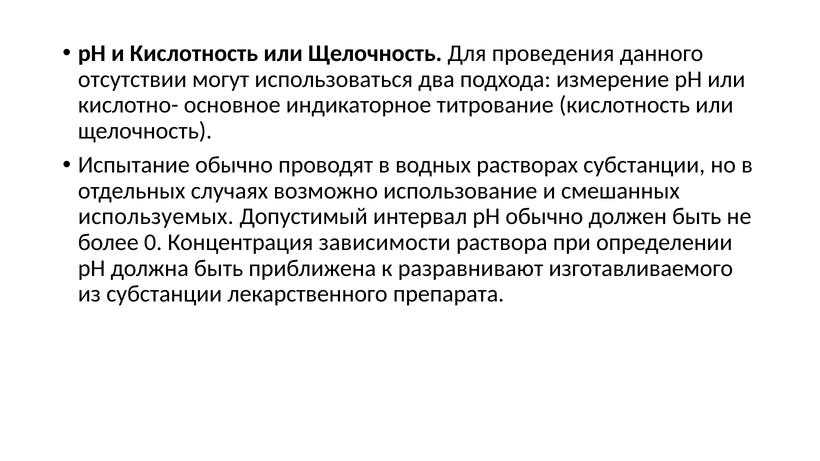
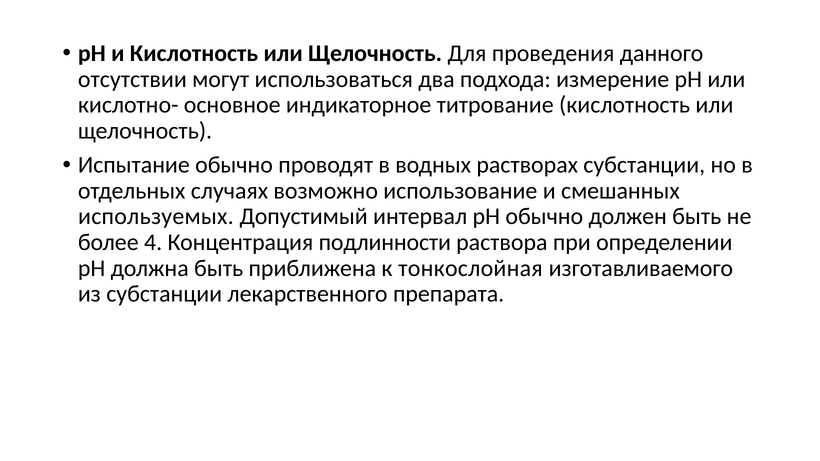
0: 0 -> 4 (153, 242)
зависимости: зависимости -> подлинности (385, 242)
разравнивают: разравнивают -> тонкослойная (471, 268)
